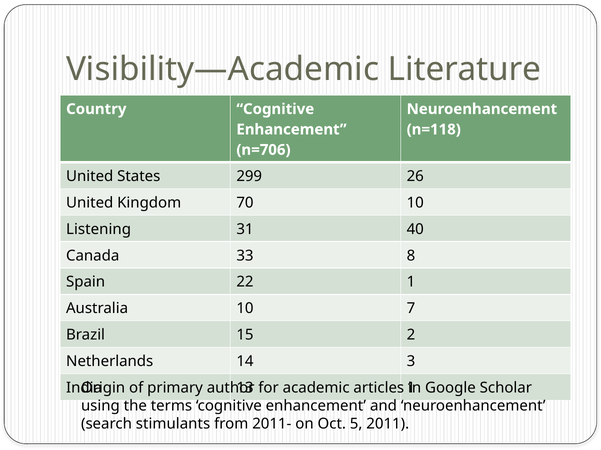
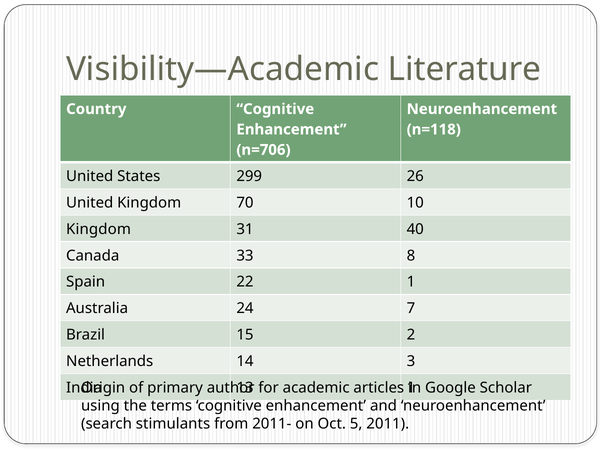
Listening: Listening -> Kingdom (99, 230)
Australia 10: 10 -> 24 (245, 309)
